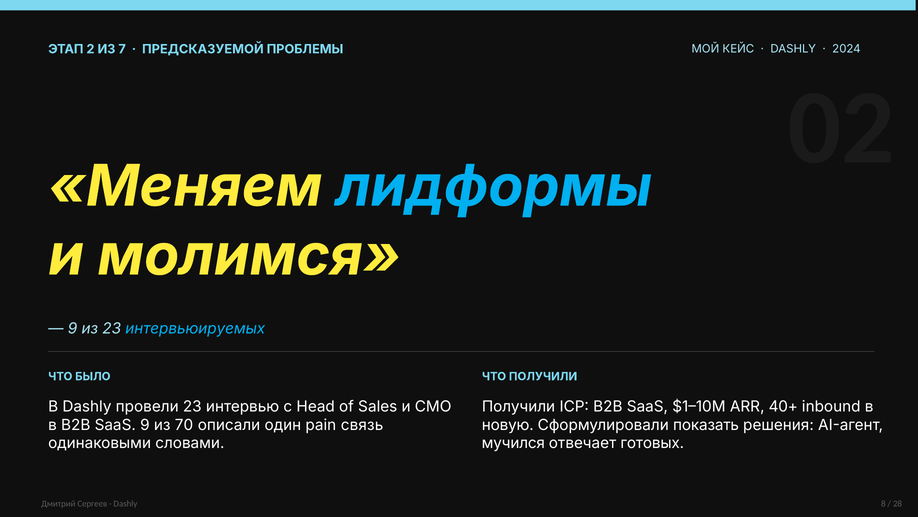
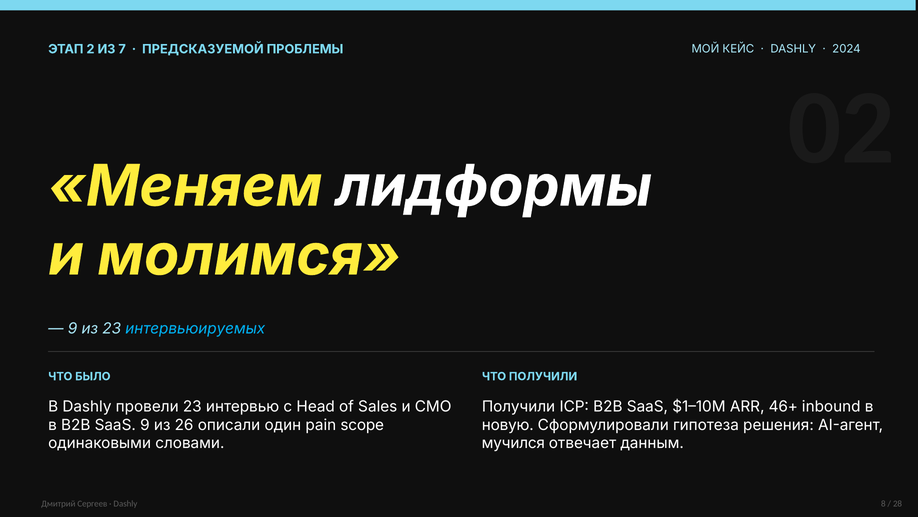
лидформы colour: light blue -> white (494, 186)
40+: 40+ -> 46+ (783, 406)
70: 70 -> 26 (184, 425)
связь: связь -> scope (362, 425)
показать: показать -> гипотеза (706, 425)
готовых: готовых -> данным (652, 443)
